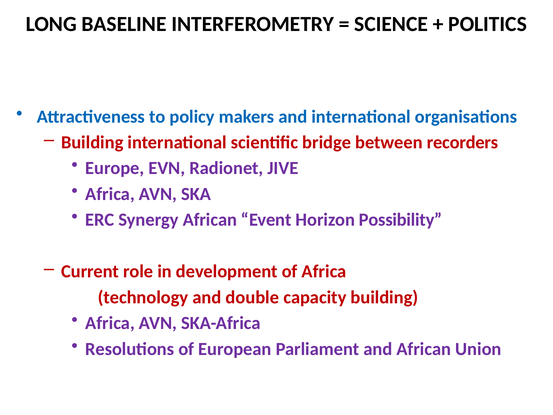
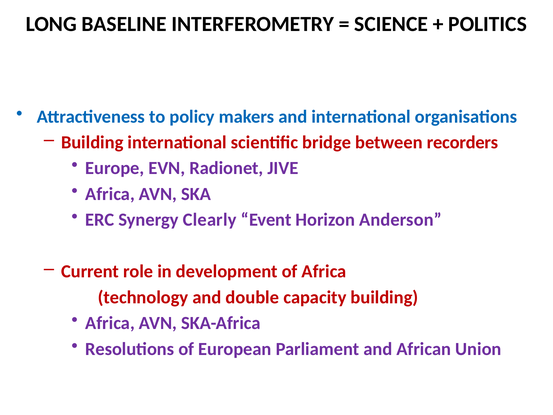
Synergy African: African -> Clearly (210, 220)
Possibility: Possibility -> Anderson (400, 220)
